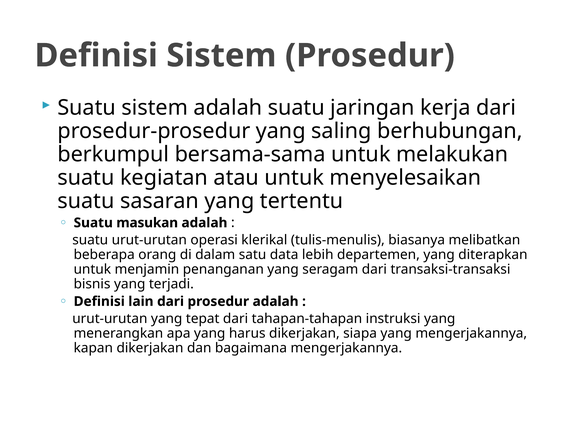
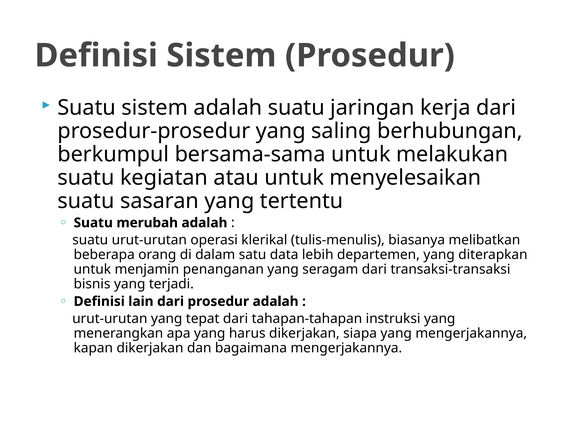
masukan: masukan -> merubah (147, 223)
